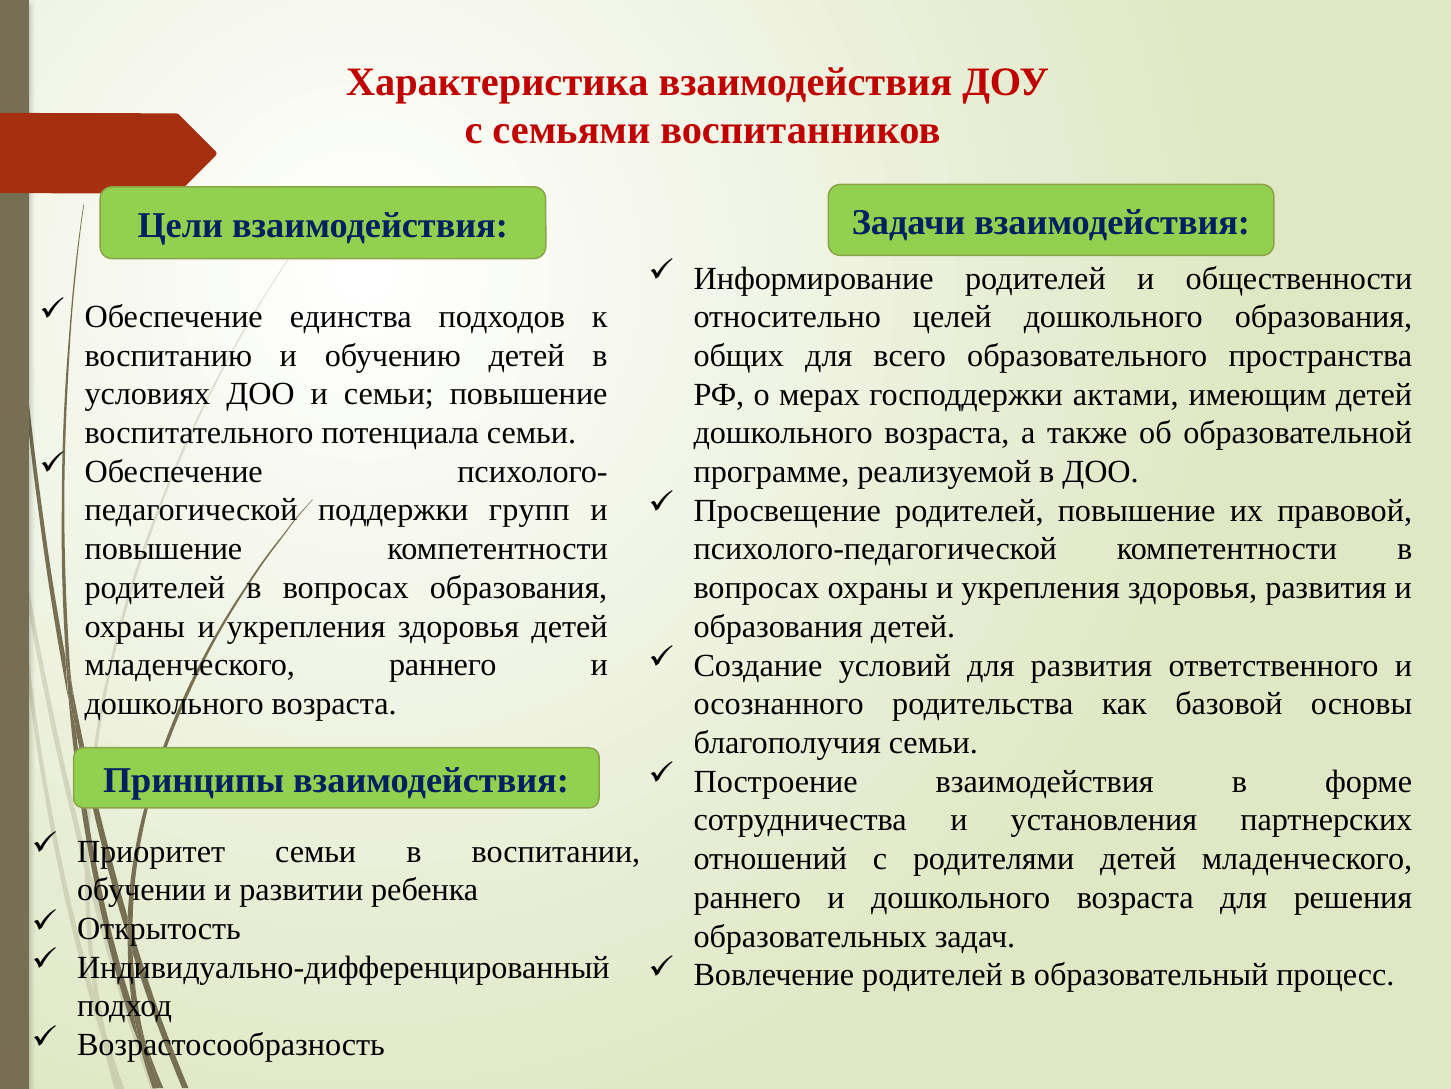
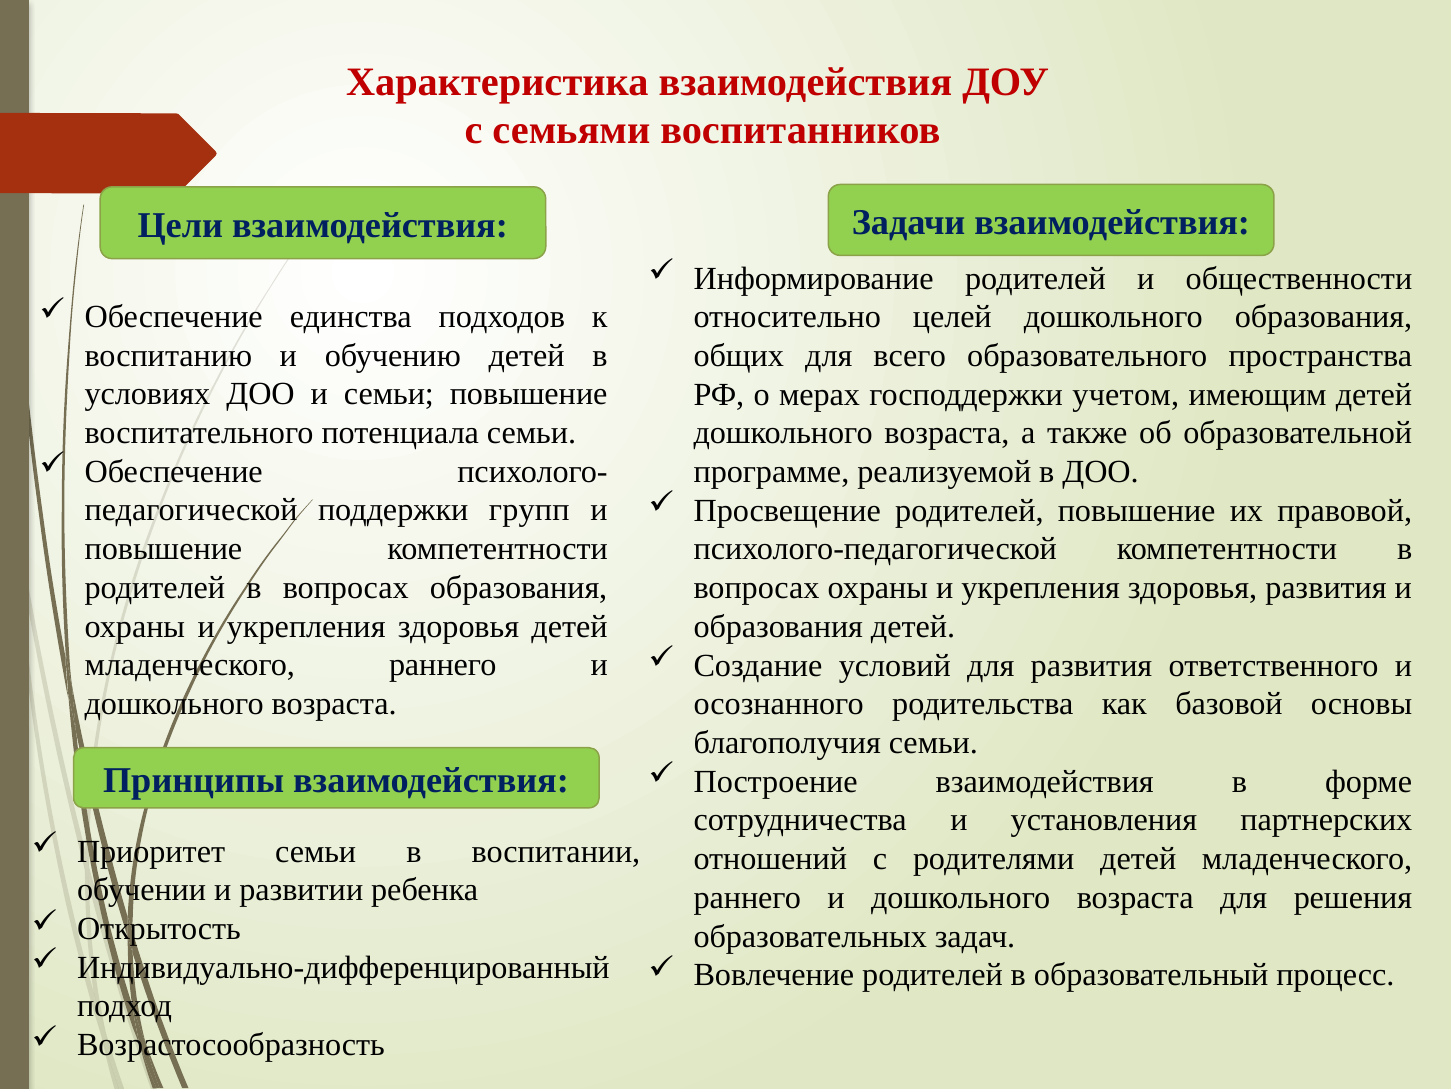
актами: актами -> учетом (1126, 394)
